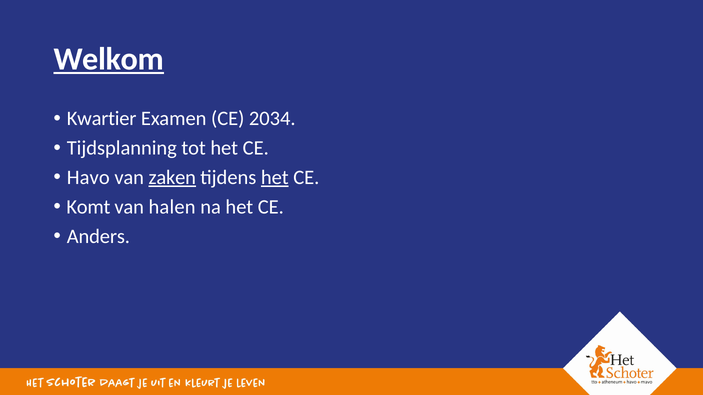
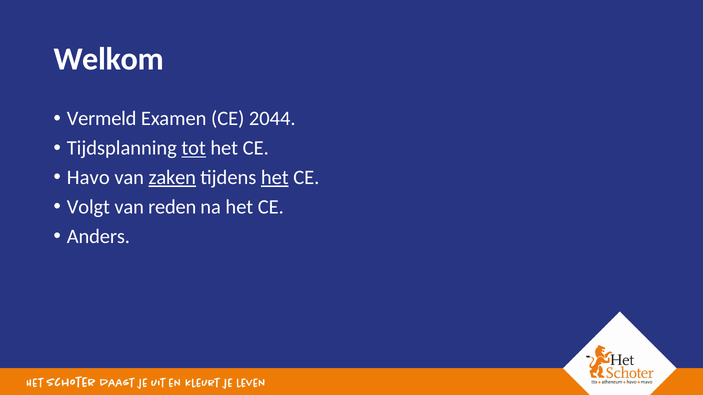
Welkom underline: present -> none (109, 59)
Kwartier: Kwartier -> Vermeld (102, 119)
2034: 2034 -> 2044 (272, 119)
tot underline: none -> present (194, 148)
Komt: Komt -> Volgt (88, 207)
halen: halen -> reden (172, 207)
